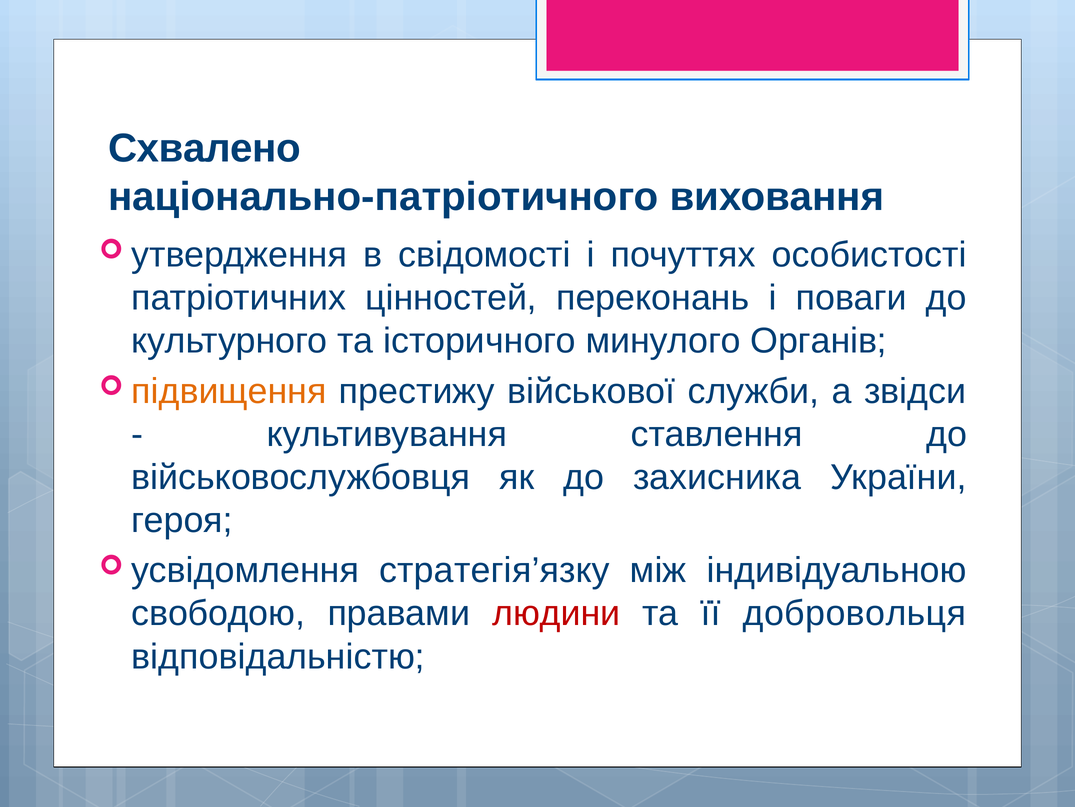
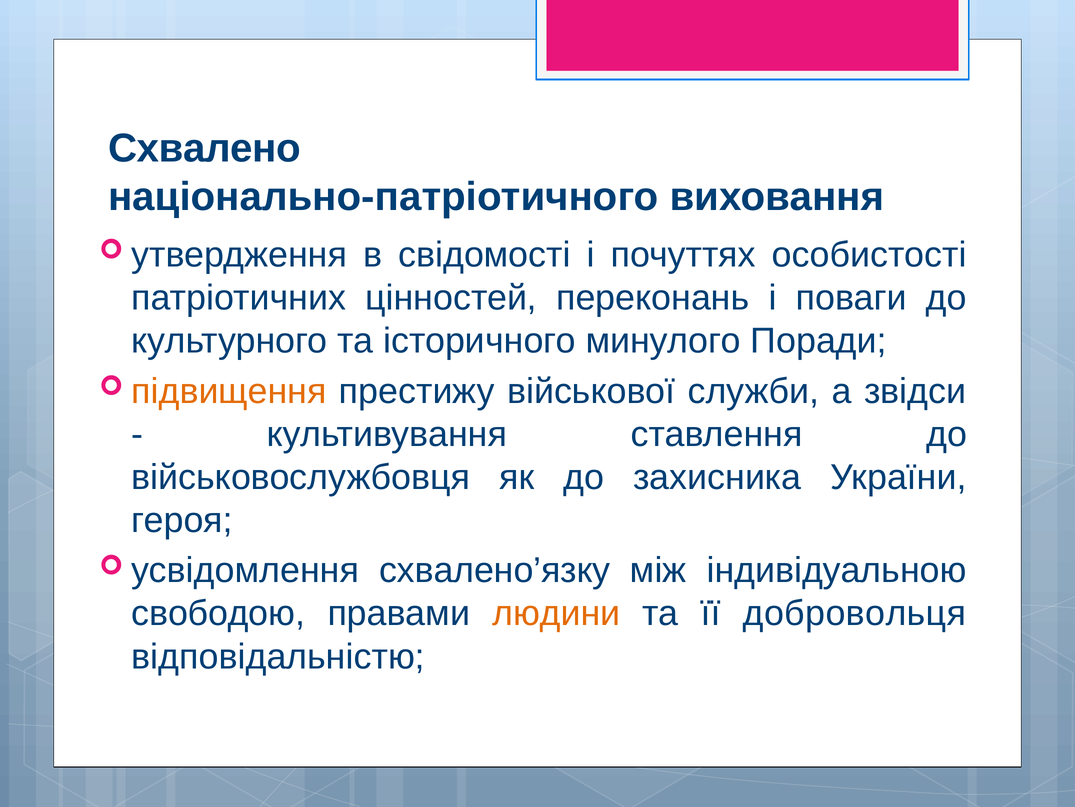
Органів: Органів -> Поради (819, 341)
стратегія’язку: стратегія’язку -> схвалено’язку (495, 570)
людини colour: red -> orange (556, 613)
